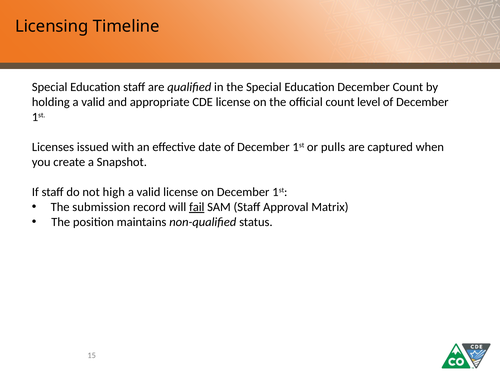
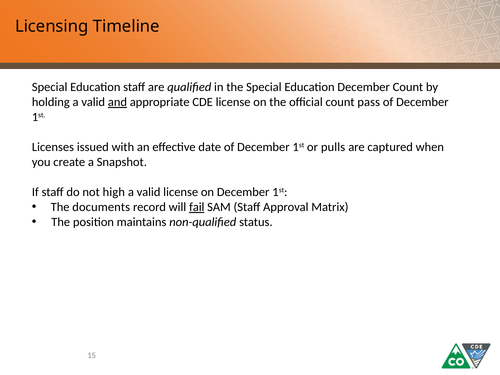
and underline: none -> present (117, 102)
level: level -> pass (369, 102)
submission: submission -> documents (101, 207)
